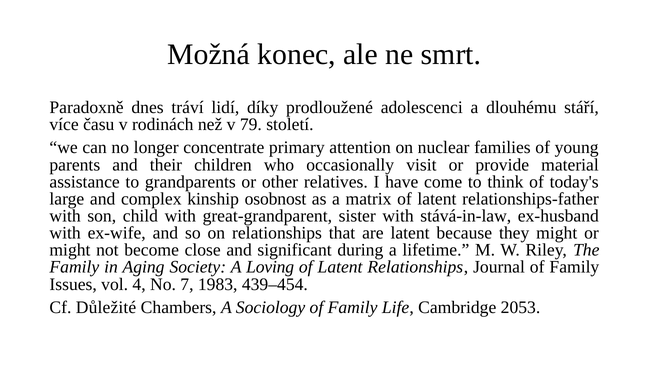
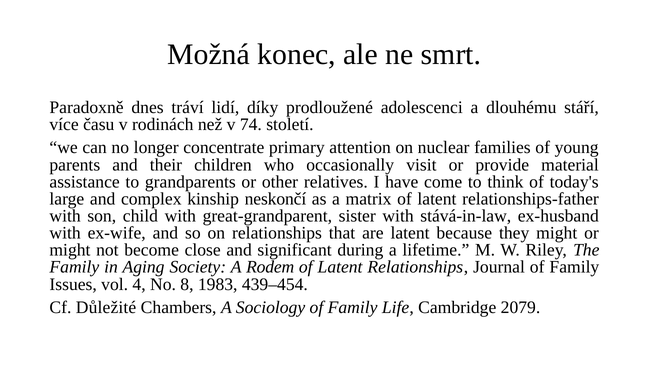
79: 79 -> 74 (251, 125)
osobnost: osobnost -> neskončí (275, 199)
Loving: Loving -> Rodem (270, 267)
7: 7 -> 8 (187, 284)
2053: 2053 -> 2079 (521, 307)
